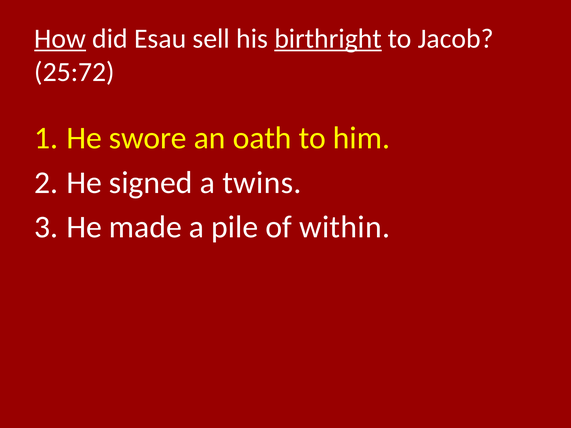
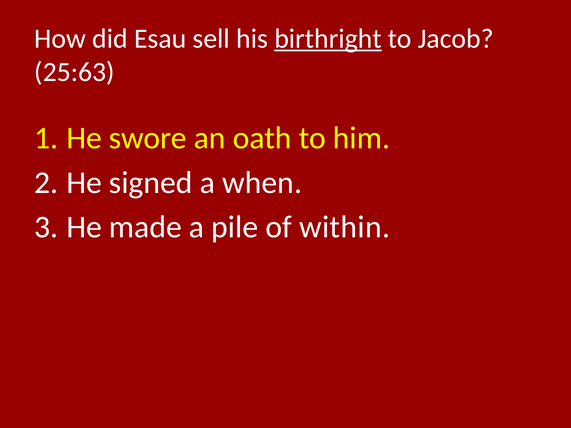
How underline: present -> none (60, 39)
25:72: 25:72 -> 25:63 (74, 72)
twins: twins -> when (262, 183)
